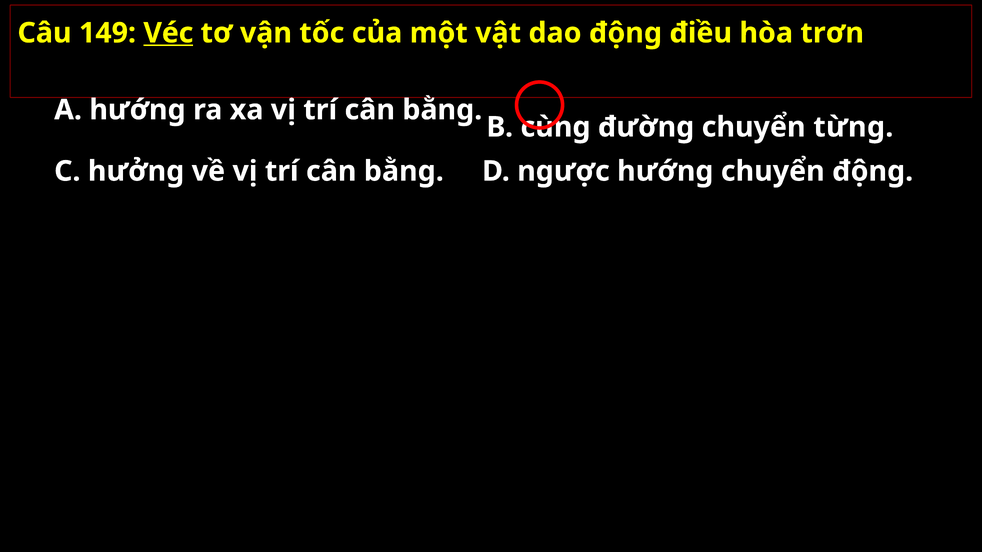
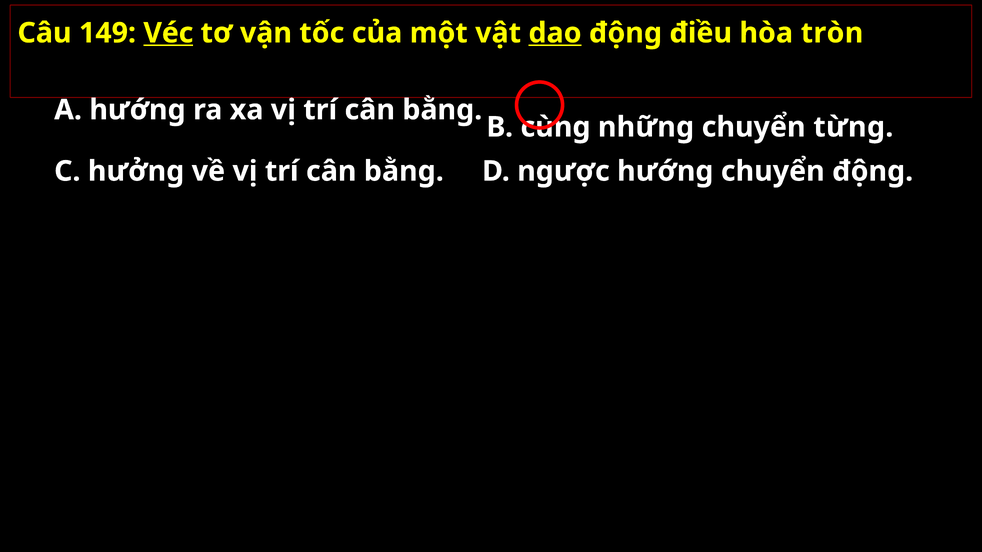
dao underline: none -> present (555, 33)
trơn: trơn -> tròn (832, 33)
đường: đường -> những (646, 127)
